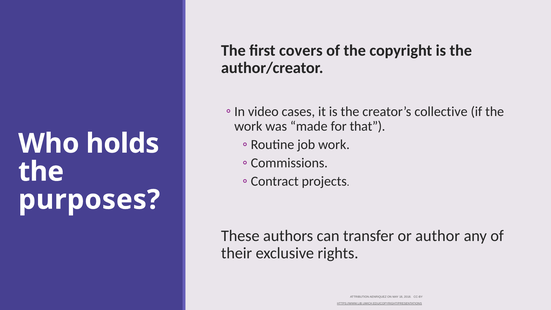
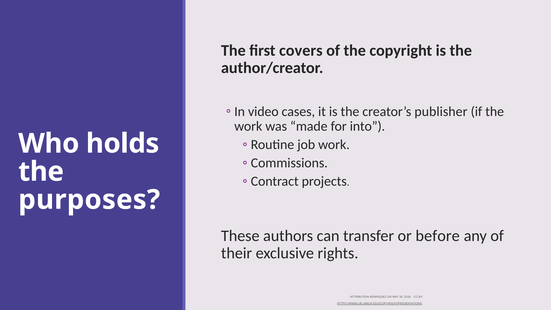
collective: collective -> publisher (441, 112)
that: that -> into (367, 126)
author: author -> before (438, 236)
